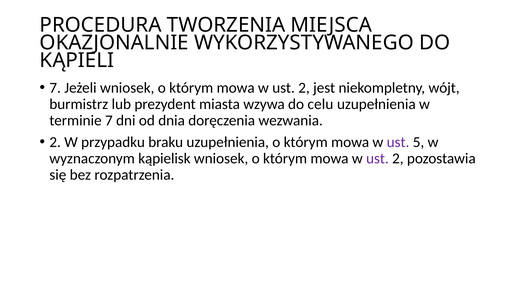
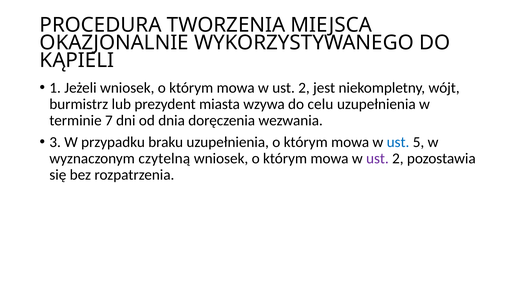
7: 7 -> 1 (55, 88)
2: 2 -> 3 (55, 142)
ust colour: purple -> blue (398, 142)
kąpielisk: kąpielisk -> czytelną (164, 159)
